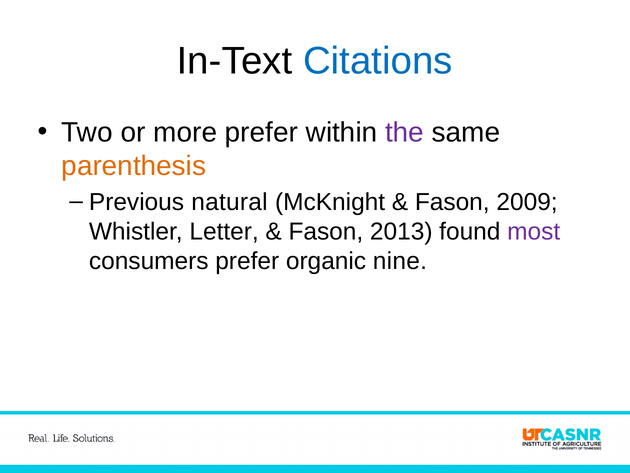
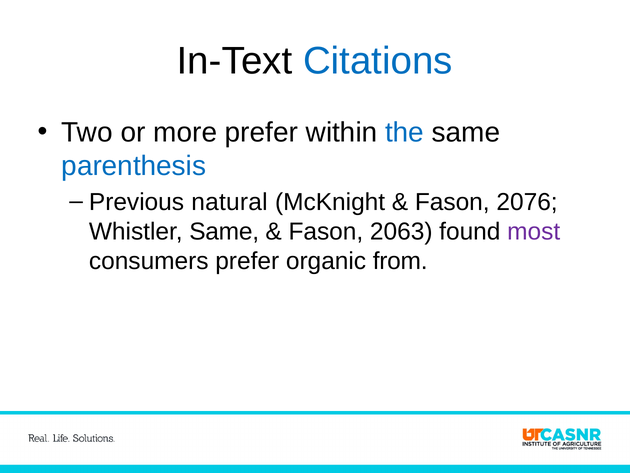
the colour: purple -> blue (405, 132)
parenthesis colour: orange -> blue (134, 166)
2009: 2009 -> 2076 (527, 202)
Whistler Letter: Letter -> Same (224, 231)
2013: 2013 -> 2063 (401, 231)
nine: nine -> from (400, 261)
